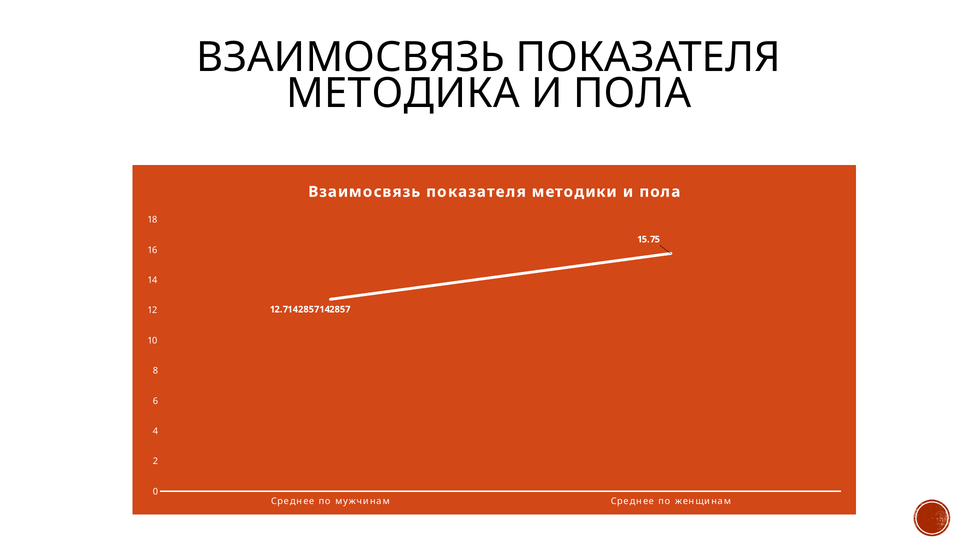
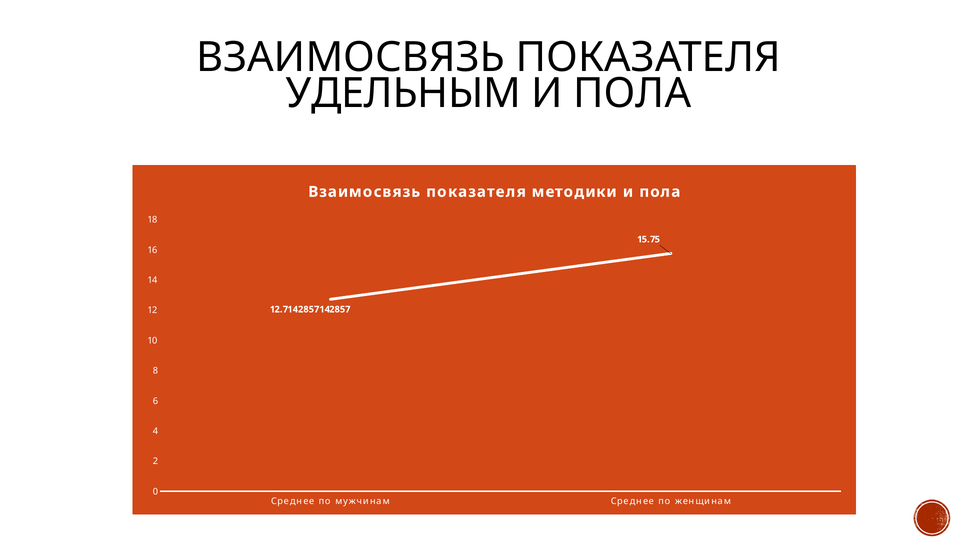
МЕТОДИКА: МЕТОДИКА -> УДЕЛЬНЫМ (403, 94)
